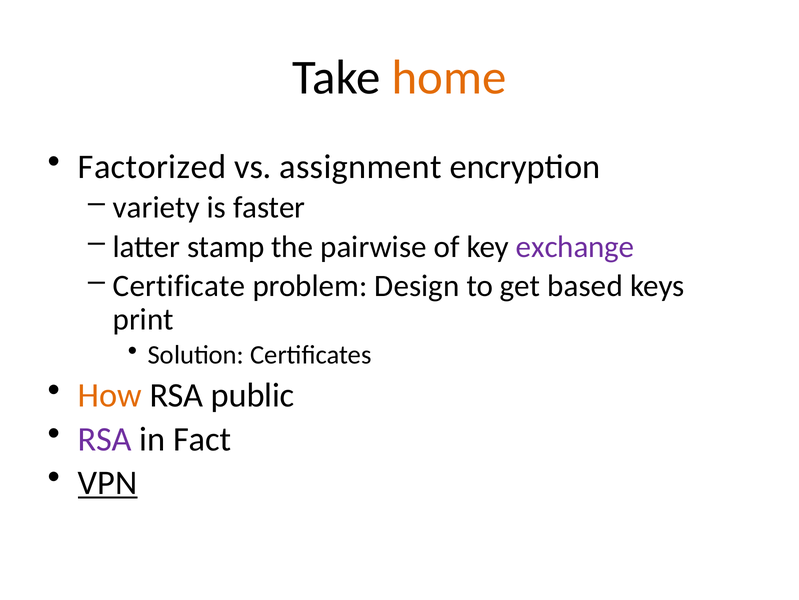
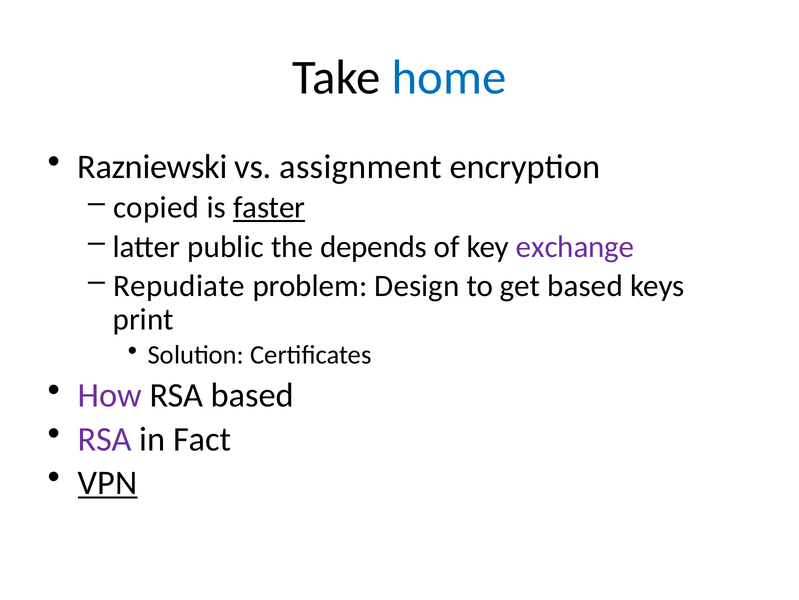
home colour: orange -> blue (449, 77)
Factorized: Factorized -> Razniewski (152, 167)
variety: variety -> copied (156, 207)
faster underline: none -> present (269, 207)
stamp: stamp -> public (226, 247)
pairwise: pairwise -> depends (374, 247)
Certificate: Certificate -> Repudiate (179, 286)
How colour: orange -> purple (110, 395)
RSA public: public -> based (252, 395)
